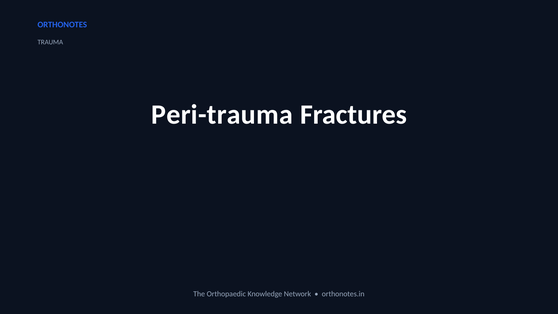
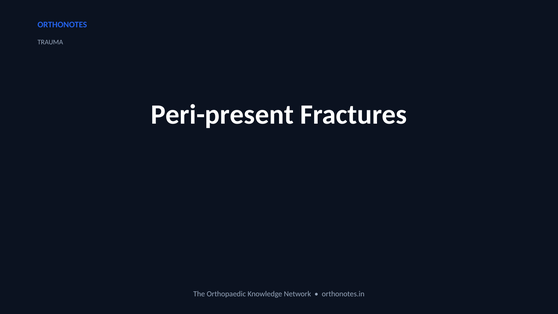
Peri-trauma: Peri-trauma -> Peri-present (222, 114)
